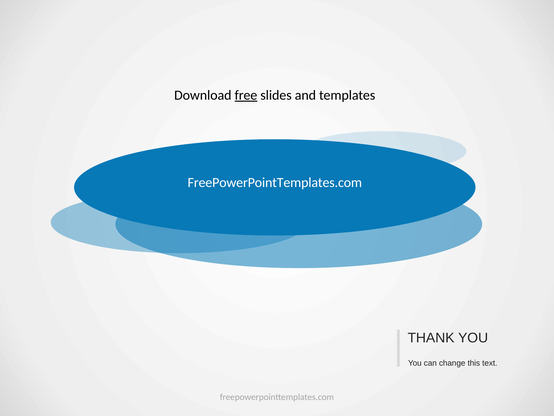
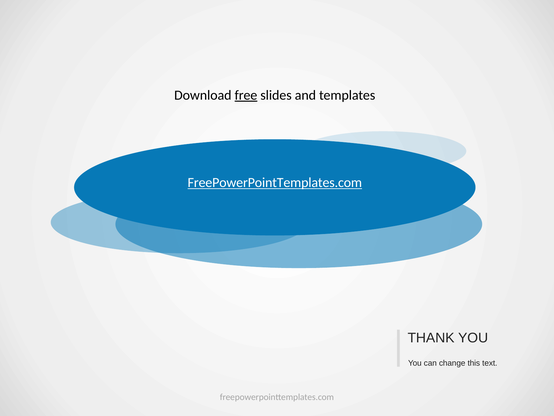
FreePowerPointTemplates.com underline: none -> present (275, 183)
